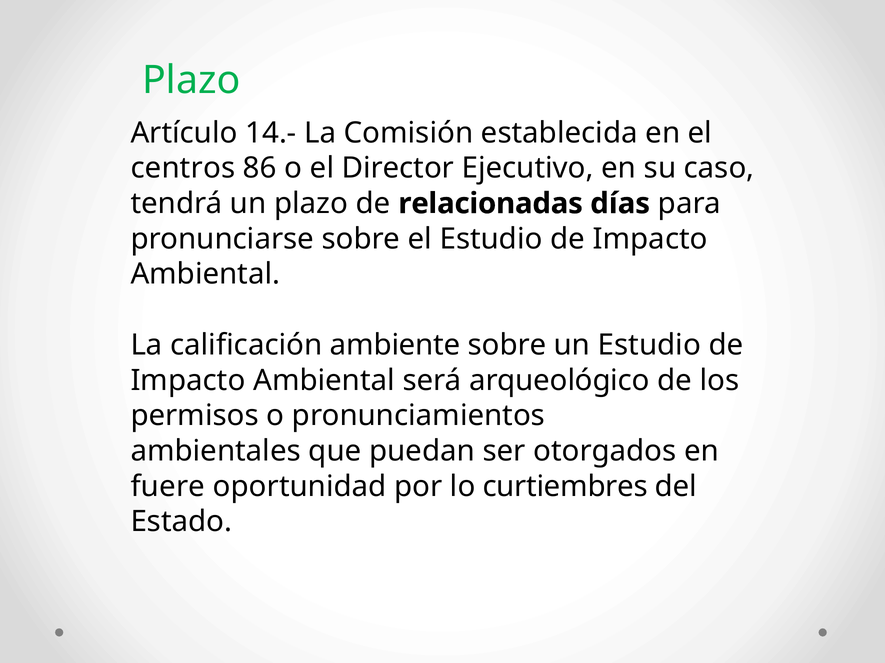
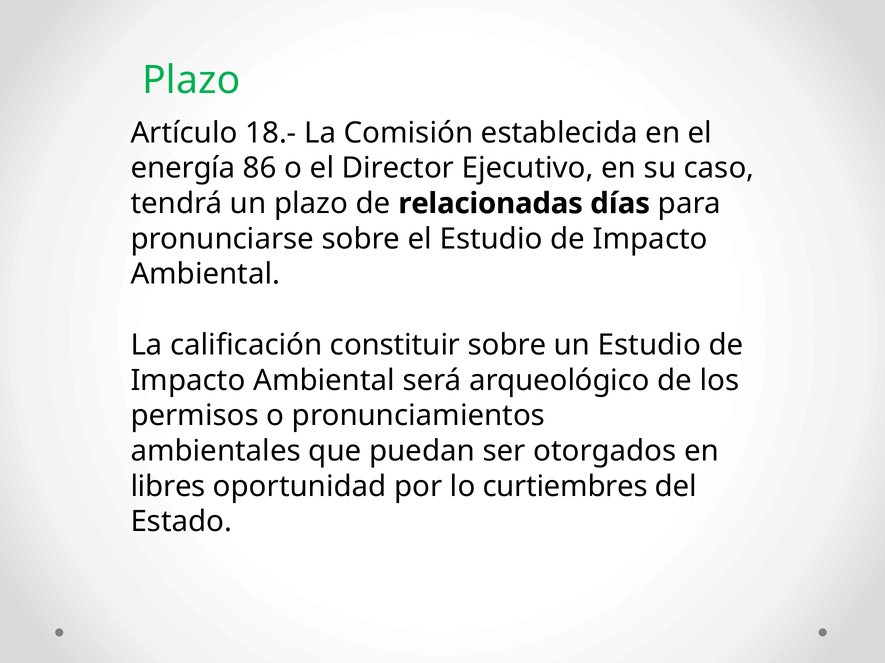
14.-: 14.- -> 18.- (271, 133)
centros: centros -> energía (183, 168)
ambiente: ambiente -> constituir (395, 345)
fuere: fuere -> libres (168, 487)
